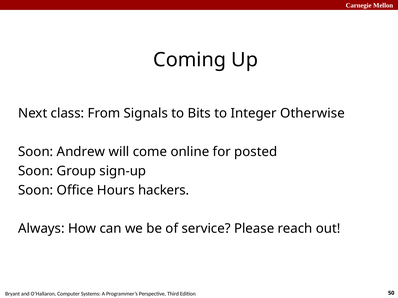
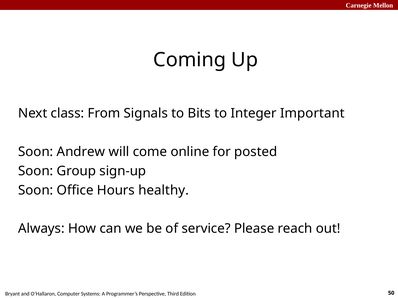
Otherwise: Otherwise -> Important (312, 114)
hackers: hackers -> healthy (164, 190)
